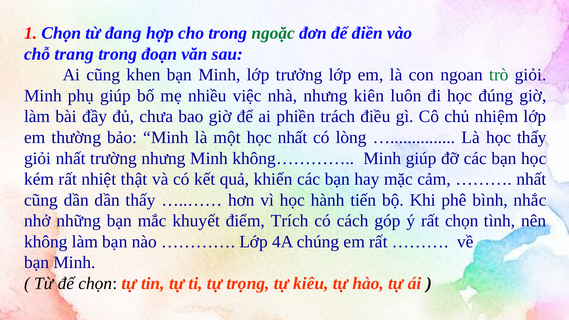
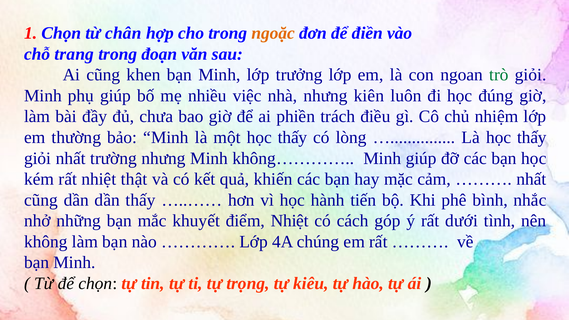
đang: đang -> chân (123, 33)
ngoặc colour: green -> orange (273, 33)
một học nhất: nhất -> thấy (293, 137)
điểm Trích: Trích -> Nhiệt (290, 221)
rất chọn: chọn -> dưới (462, 221)
